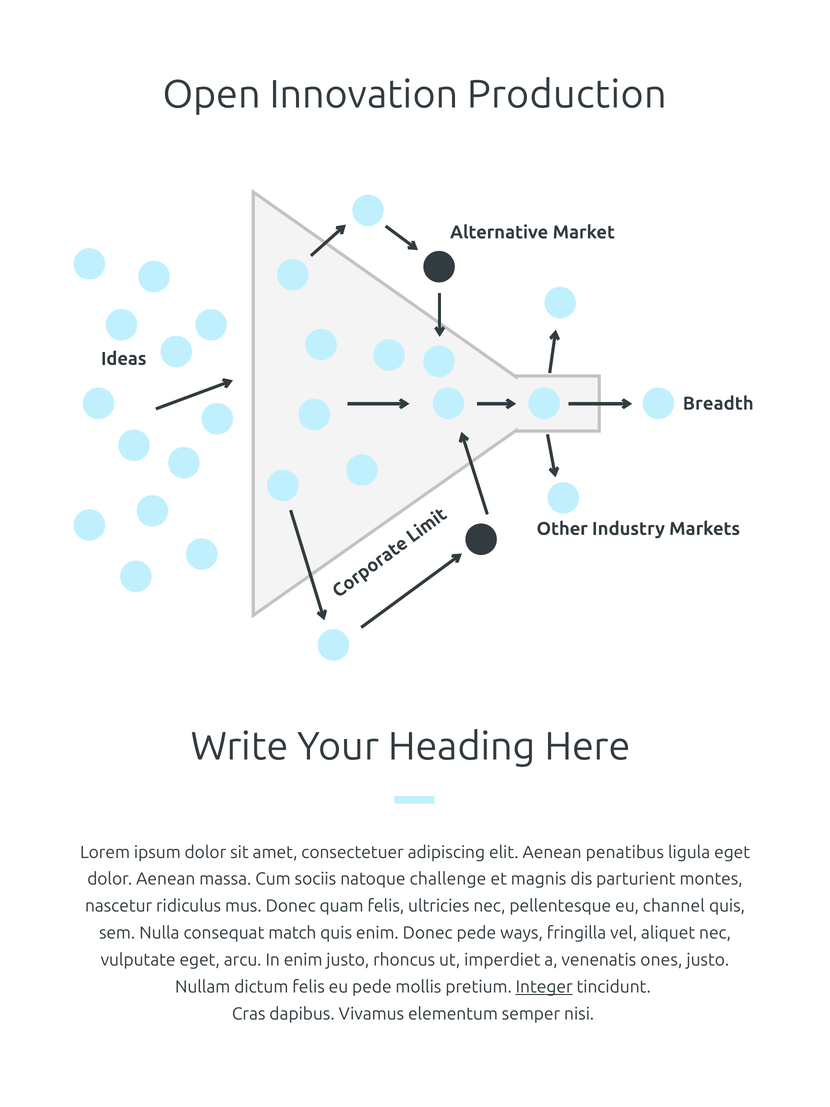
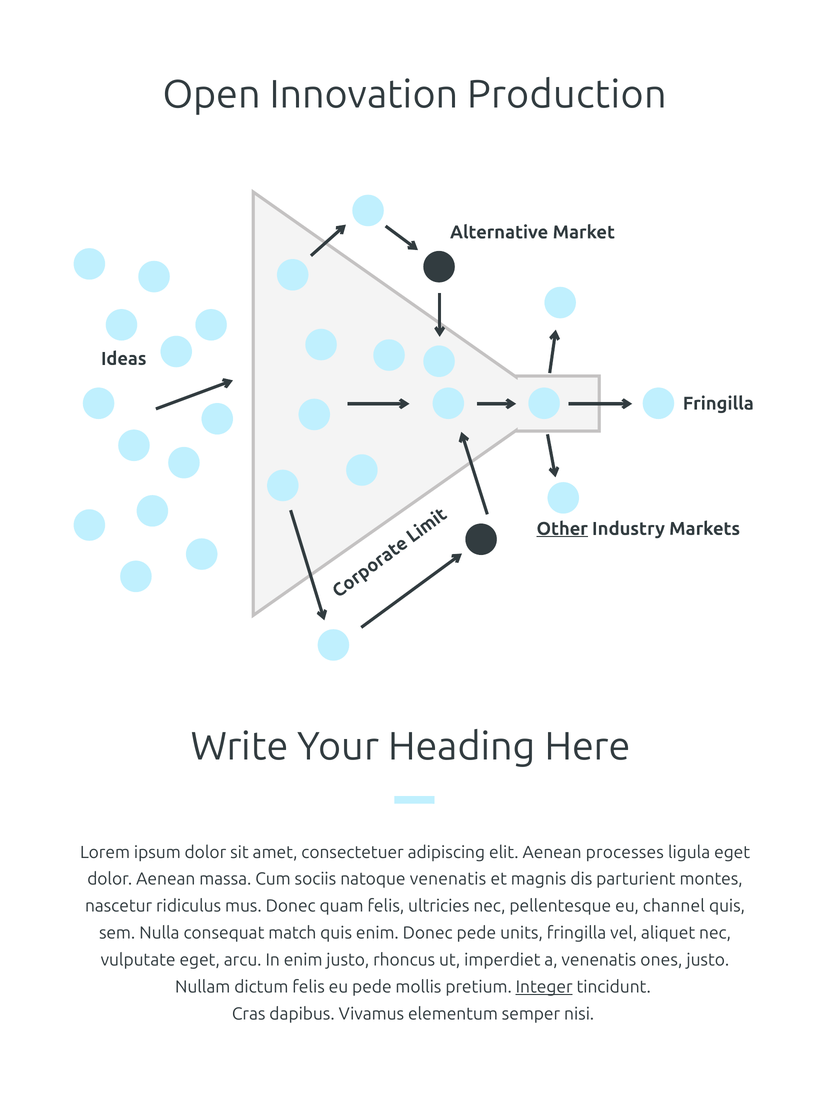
Breadth: Breadth -> Fringilla (718, 403)
Other underline: none -> present (562, 529)
penatibus: penatibus -> processes (625, 852)
natoque challenge: challenge -> venenatis (448, 879)
ways: ways -> units (521, 933)
